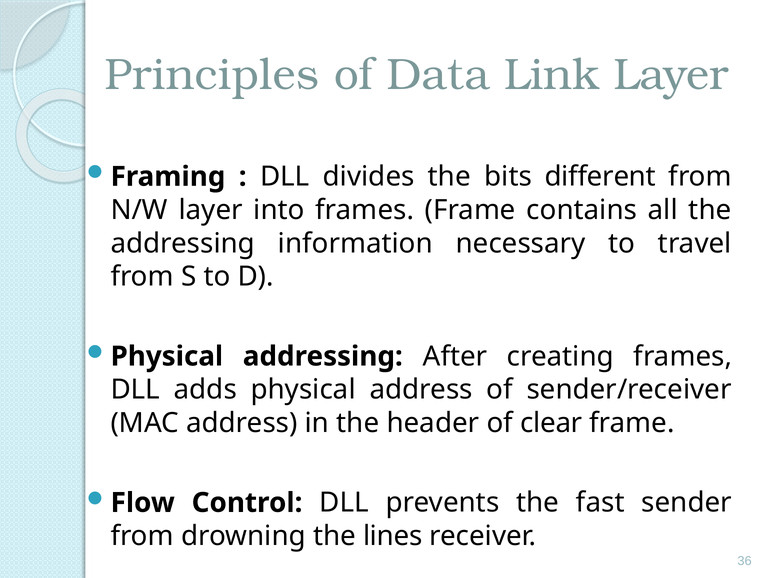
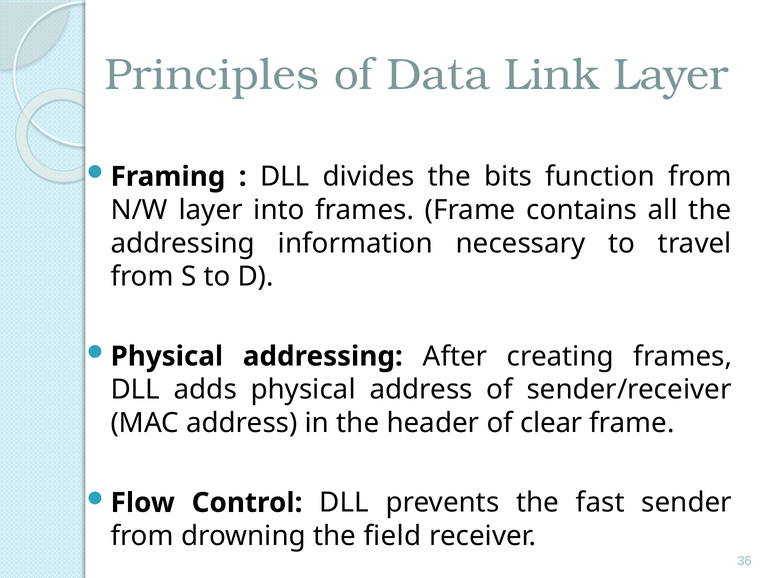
different: different -> function (600, 176)
lines: lines -> field (393, 536)
